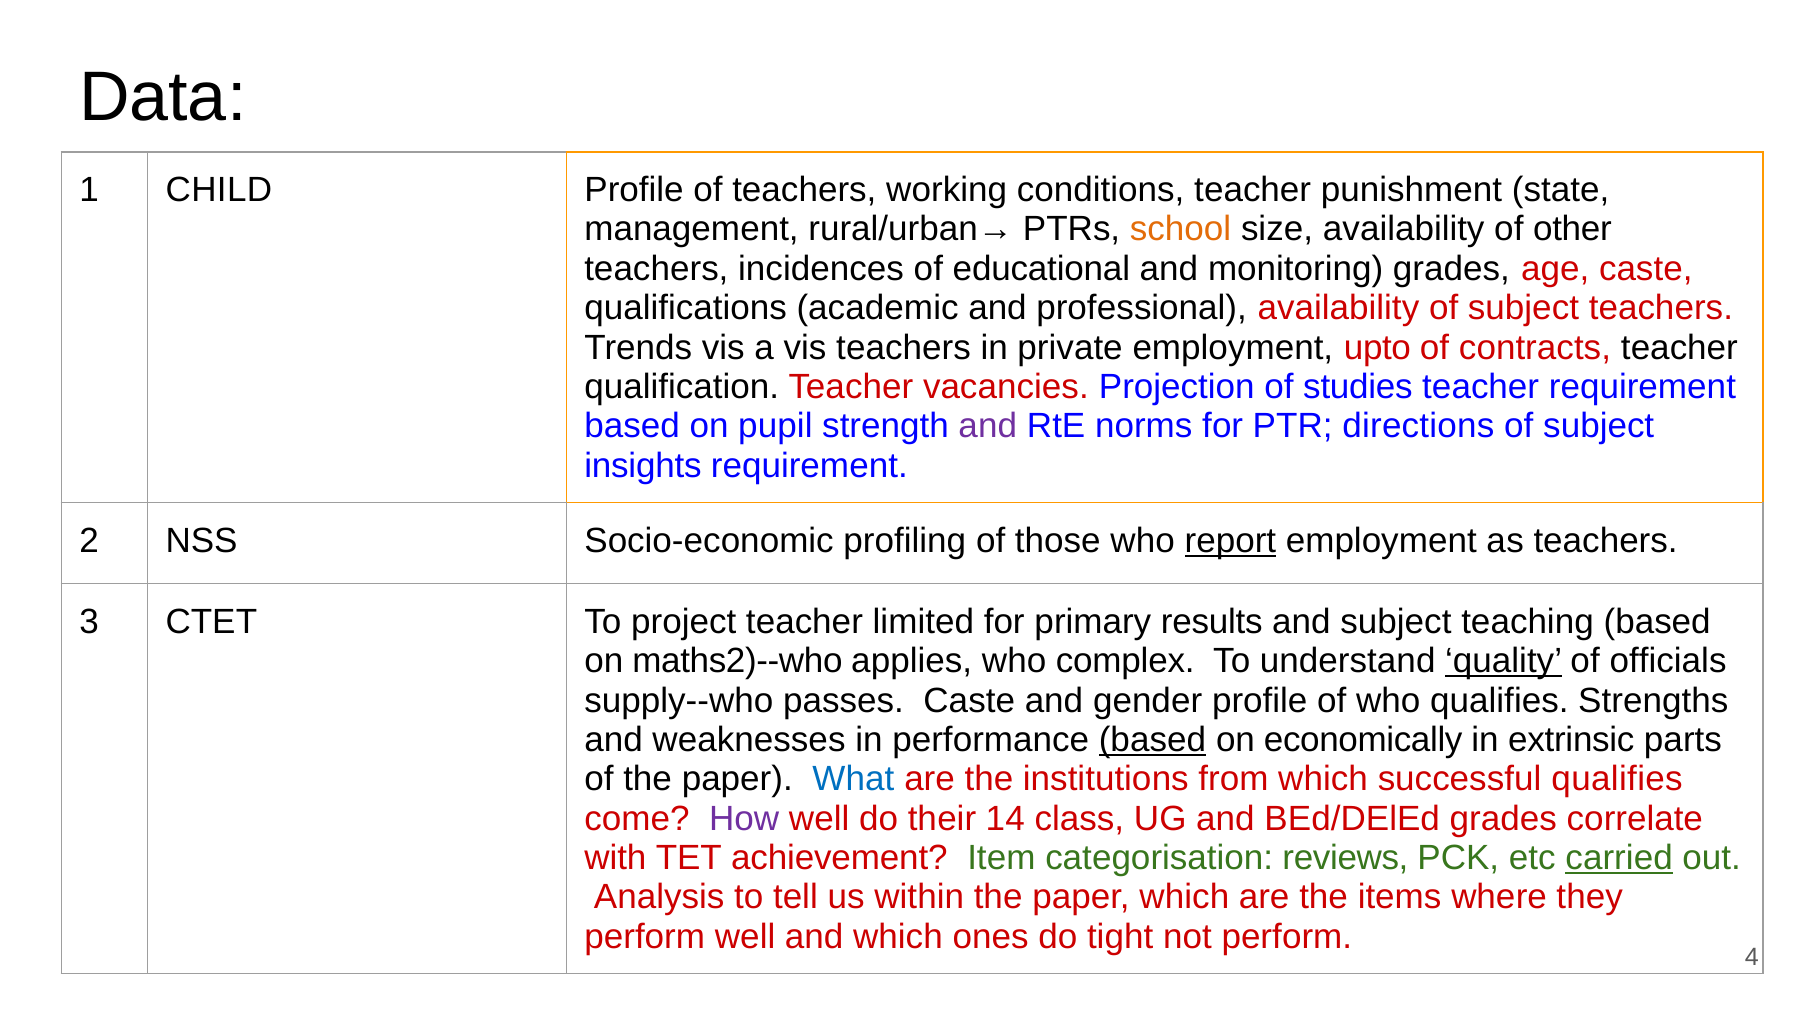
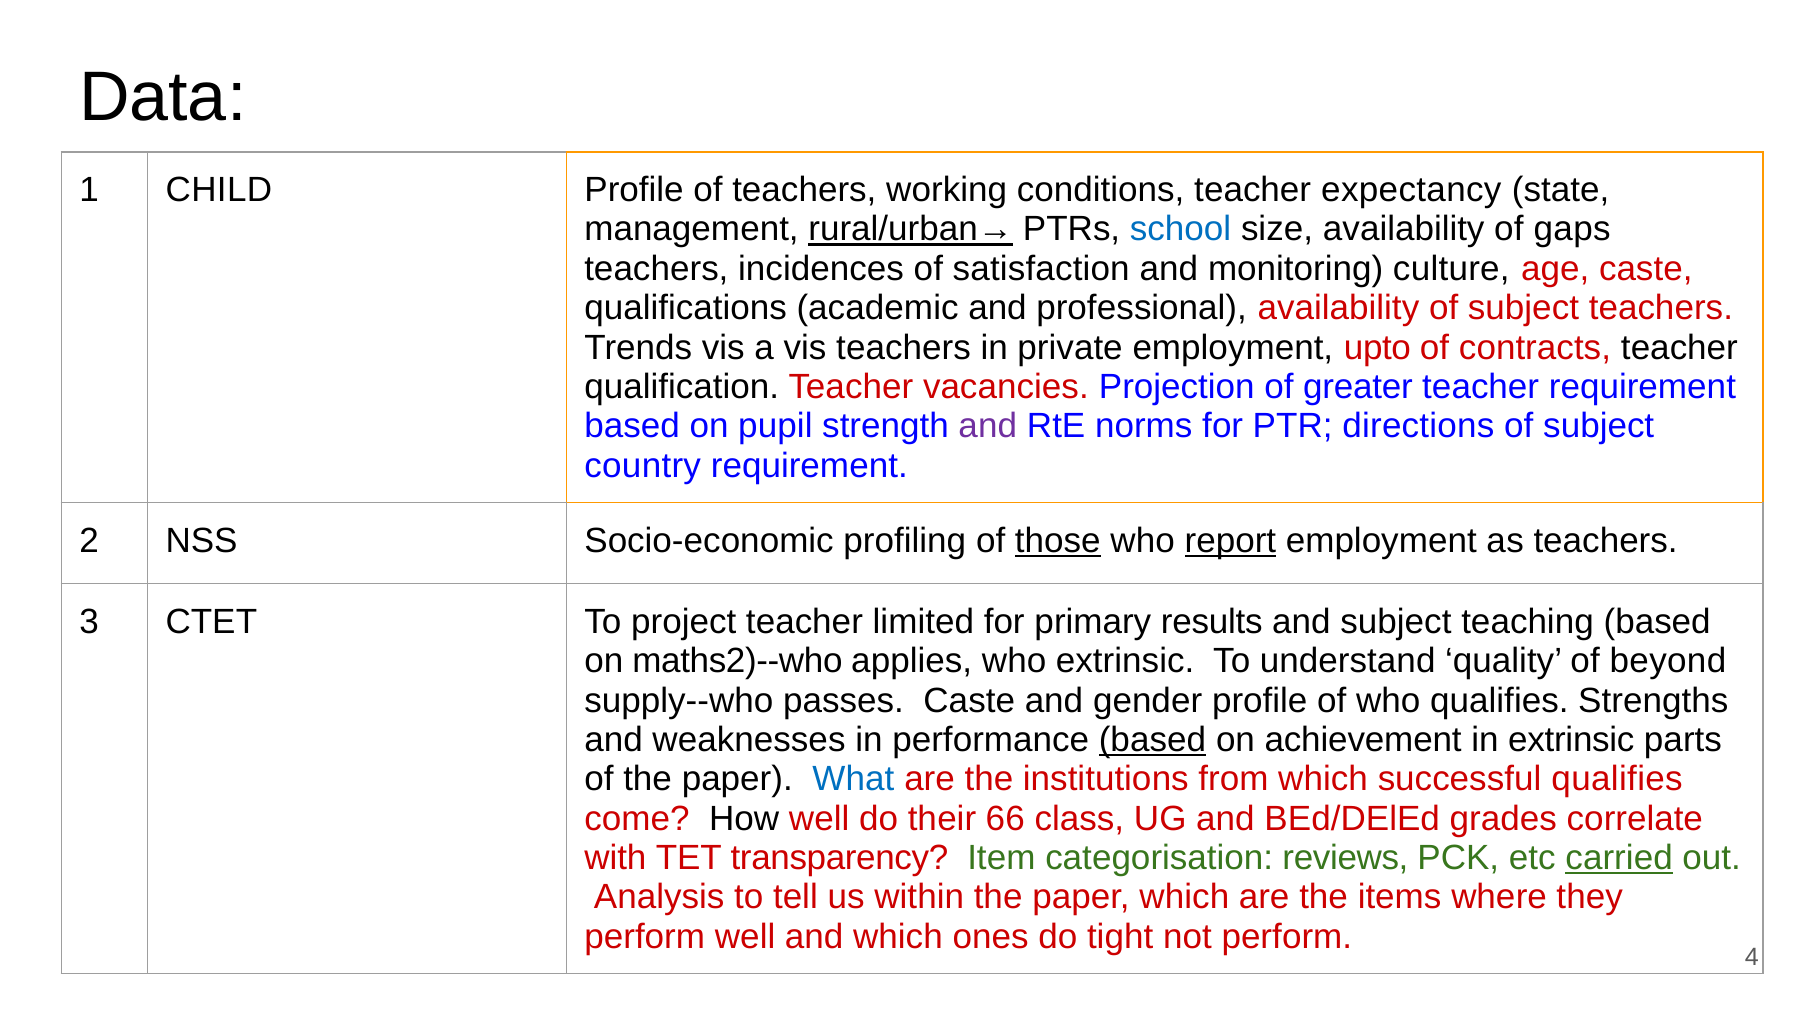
punishment: punishment -> expectancy (1411, 190)
rural/urban→ underline: none -> present (911, 229)
school colour: orange -> blue (1181, 229)
other: other -> gaps (1572, 229)
educational: educational -> satisfaction (1041, 269)
monitoring grades: grades -> culture (1451, 269)
studies: studies -> greater (1358, 387)
insights: insights -> country (643, 466)
those underline: none -> present (1058, 541)
who complex: complex -> extrinsic (1125, 661)
quality underline: present -> none (1504, 661)
officials: officials -> beyond (1668, 661)
economically: economically -> achievement (1363, 740)
How colour: purple -> black (744, 819)
14: 14 -> 66 (1005, 819)
achievement: achievement -> transparency (839, 858)
